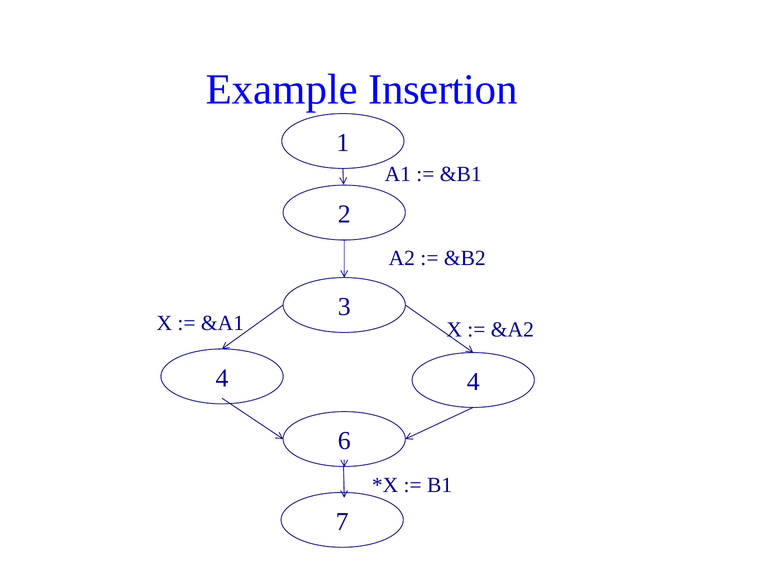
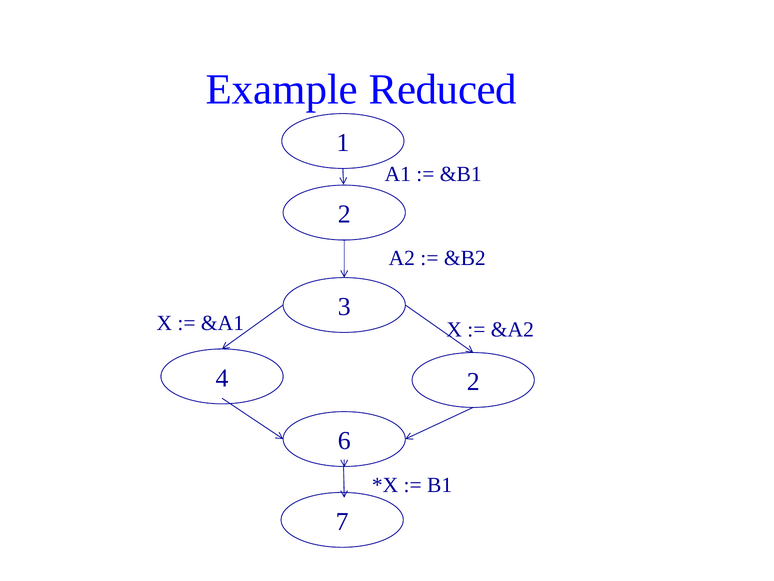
Insertion: Insertion -> Reduced (443, 89)
4 4: 4 -> 2 (473, 381)
